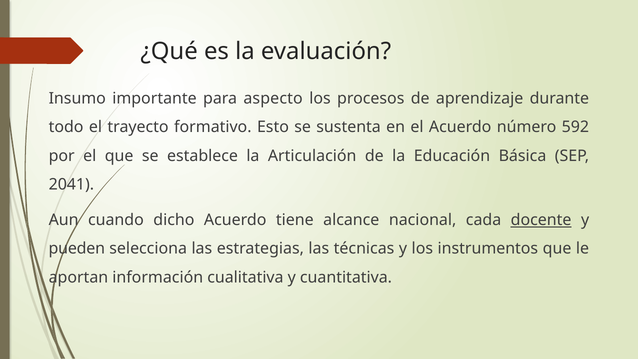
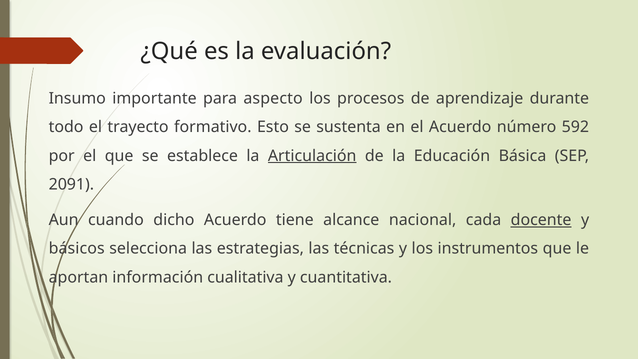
Articulación underline: none -> present (312, 156)
2041: 2041 -> 2091 (71, 184)
pueden: pueden -> básicos (77, 249)
